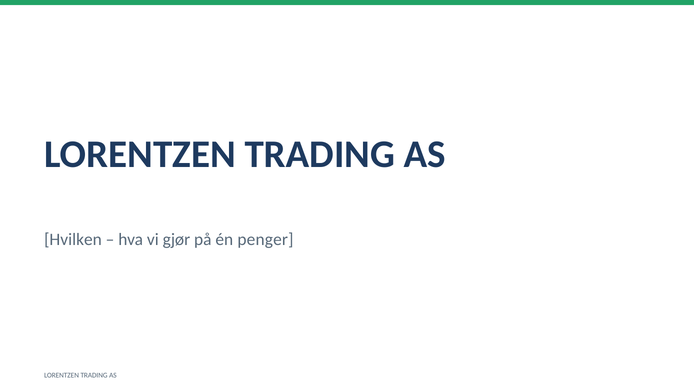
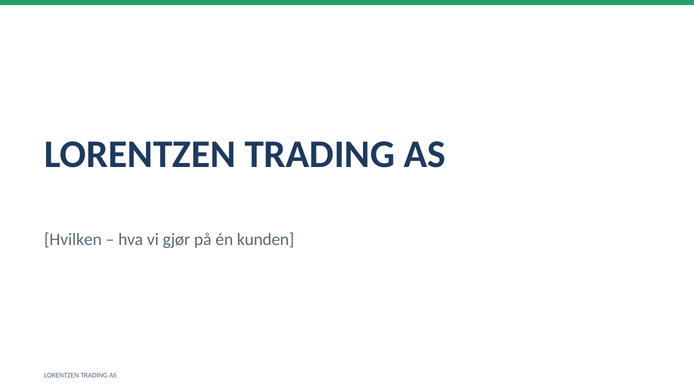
penger: penger -> kunden (266, 239)
